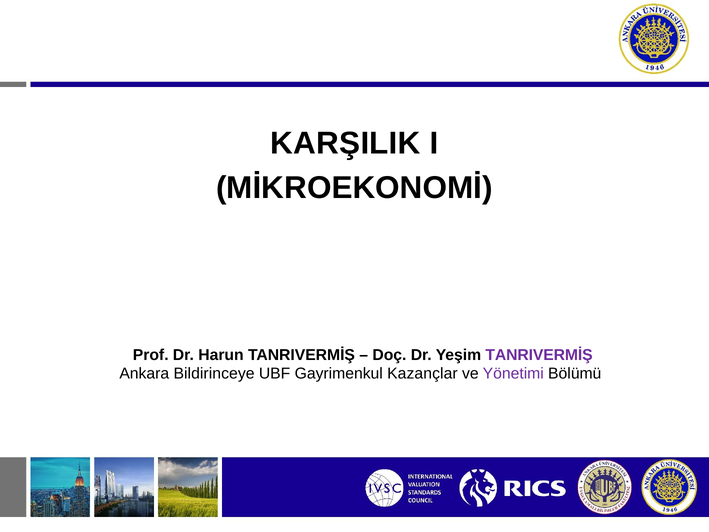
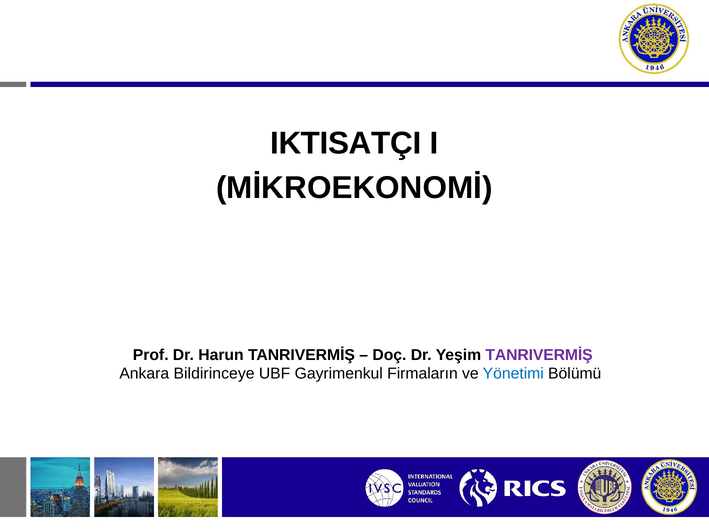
KARŞILIK: KARŞILIK -> IKTISATÇI (346, 143)
Kazançlar: Kazançlar -> Firmaların (422, 374)
Yönetimi colour: purple -> blue (513, 374)
